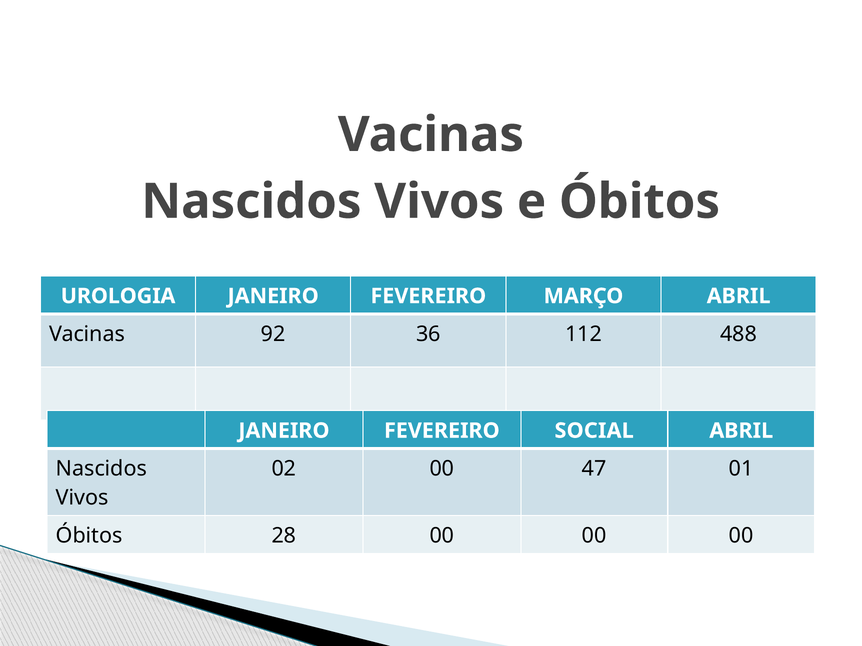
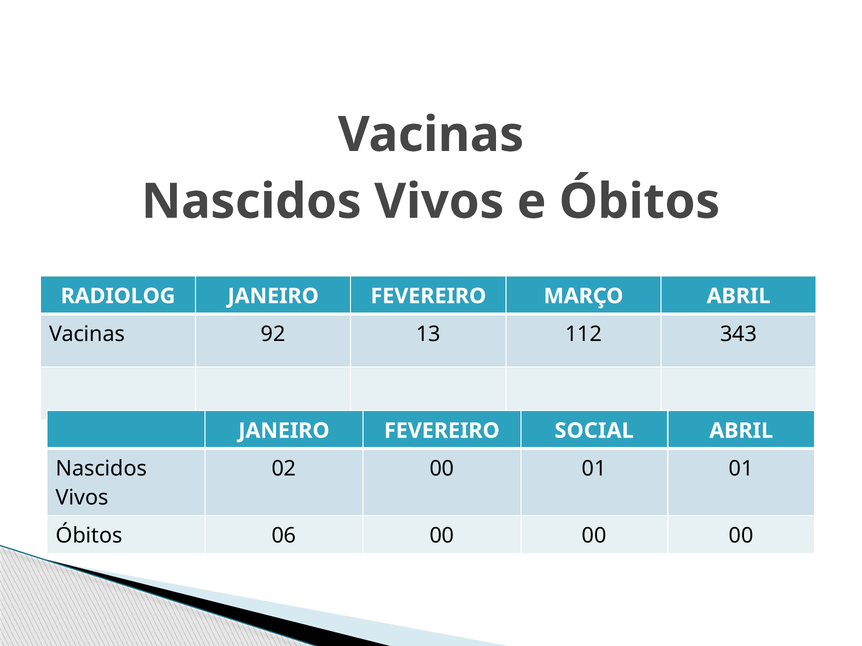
UROLOGIA: UROLOGIA -> RADIOLOG (118, 296)
36: 36 -> 13 (428, 334)
488: 488 -> 343 (739, 334)
00 47: 47 -> 01 (594, 469)
28: 28 -> 06 (284, 536)
